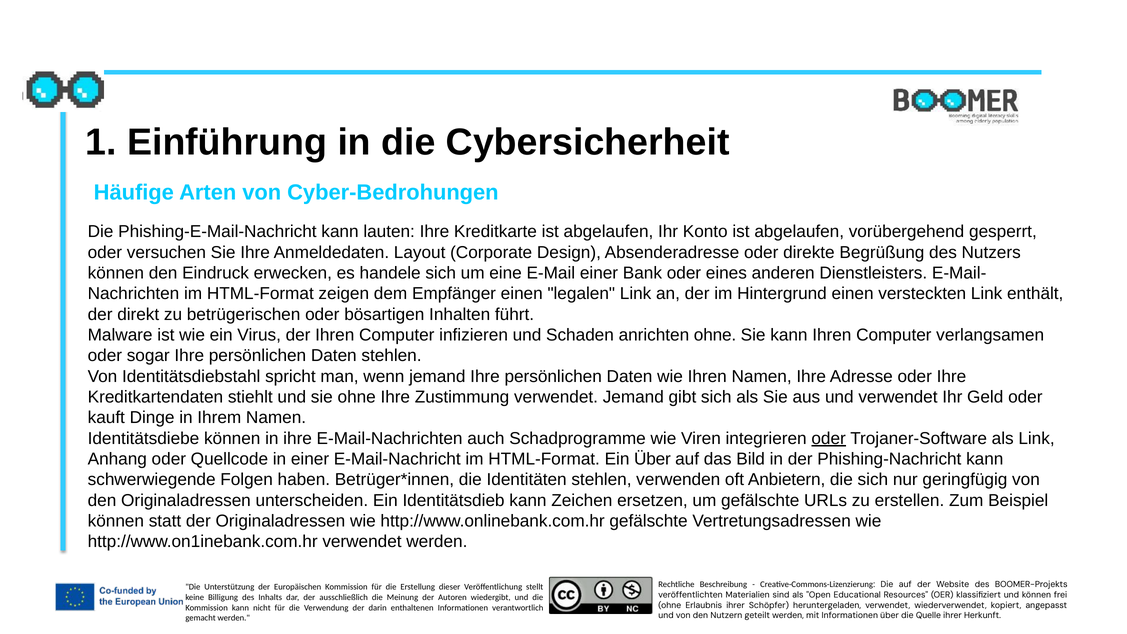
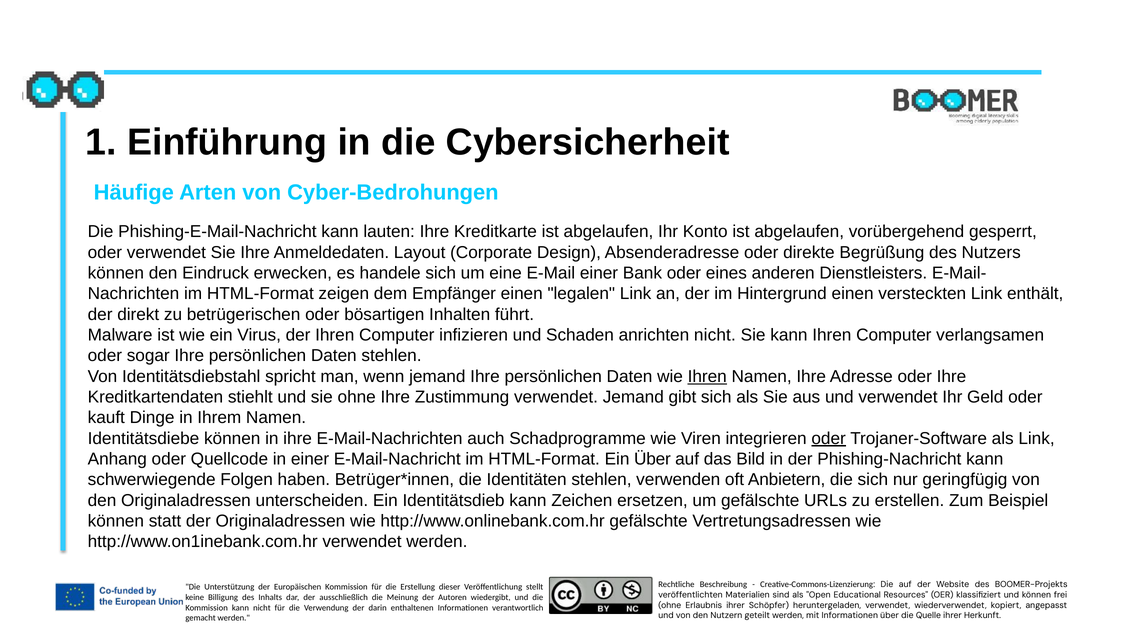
oder versuchen: versuchen -> verwendet (166, 252)
anrichten ohne: ohne -> nicht (715, 335)
Ihren underline: none -> present (707, 376)
